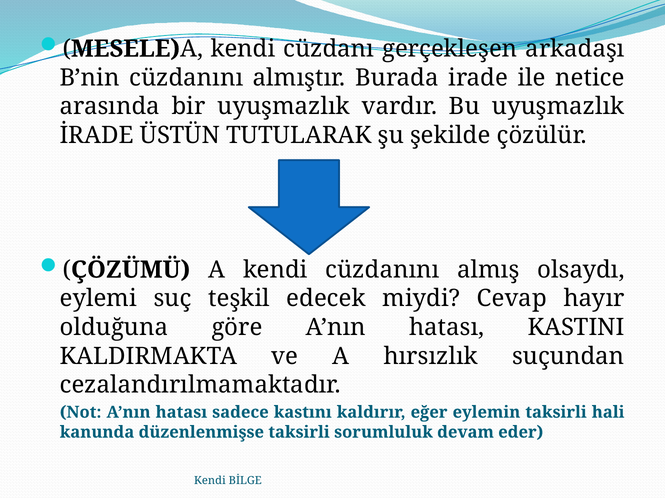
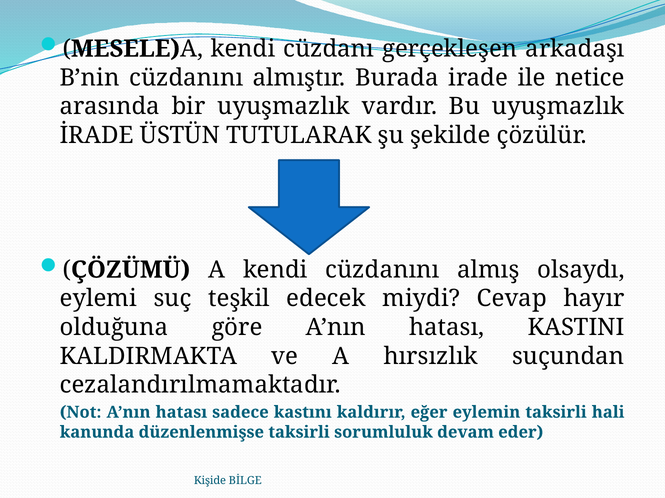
Kendi: Kendi -> Kişide (210, 481)
